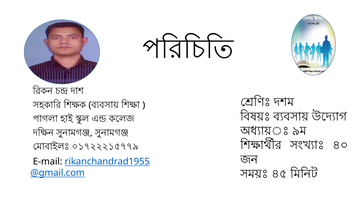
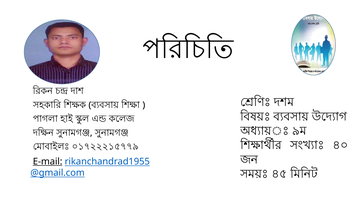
E-mail underline: none -> present (48, 161)
